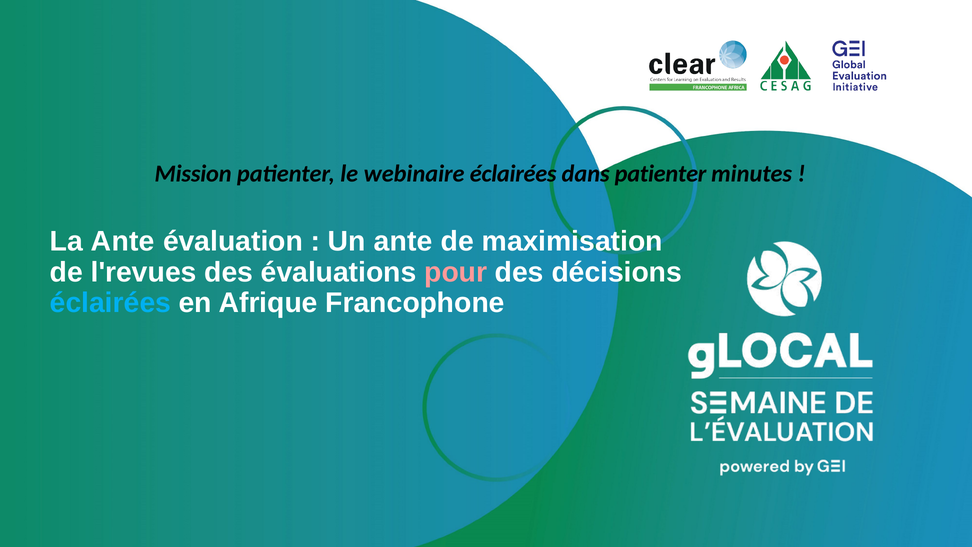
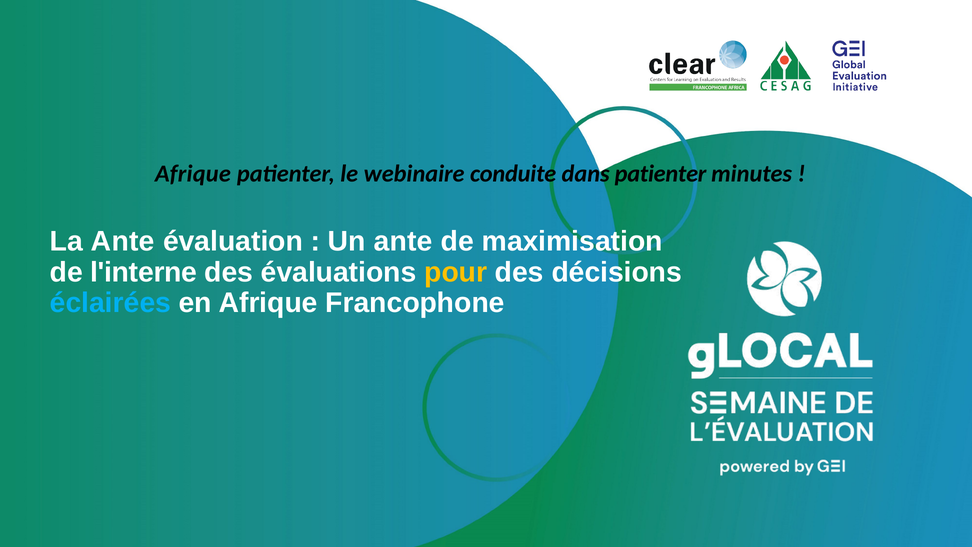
Mission: Mission -> Afrique (193, 174)
webinaire éclairées: éclairées -> conduite (513, 174)
l'revues: l'revues -> l'interne (144, 272)
pour colour: pink -> yellow (456, 272)
